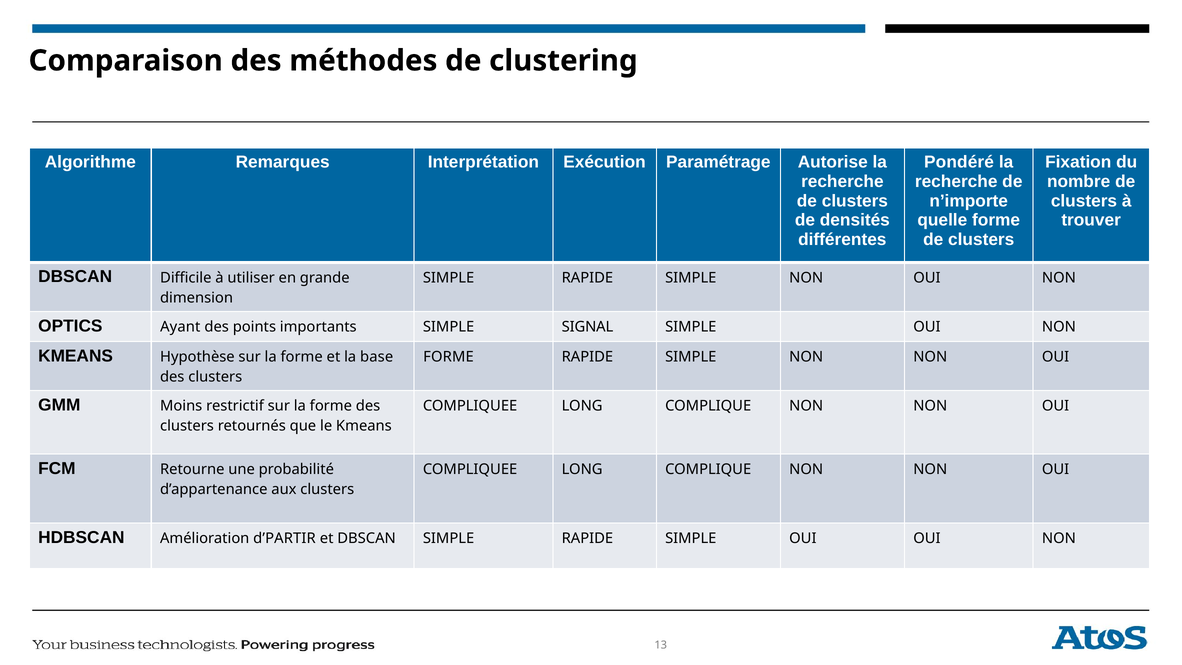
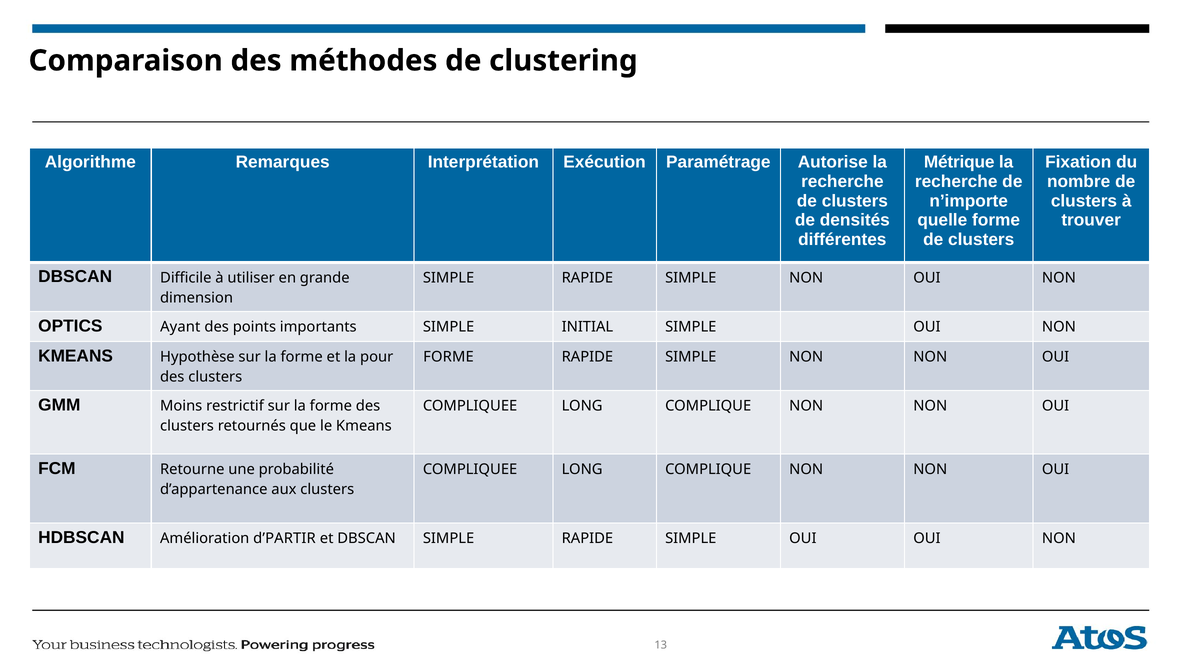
Pondéré: Pondéré -> Métrique (959, 162)
SIGNAL: SIGNAL -> INITIAL (587, 327)
base: base -> pour (377, 357)
